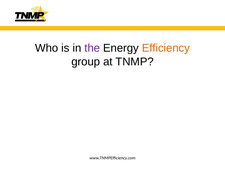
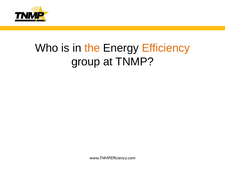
the colour: purple -> orange (92, 48)
